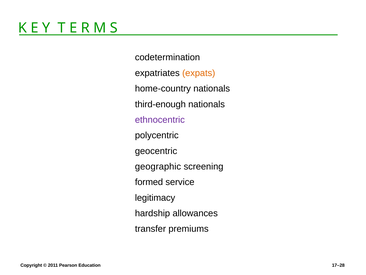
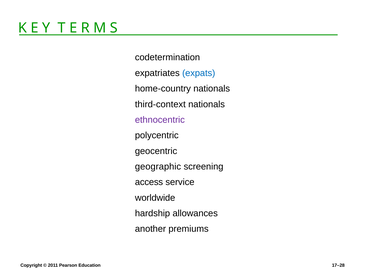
expats colour: orange -> blue (199, 73)
third-enough: third-enough -> third-context (160, 104)
formed: formed -> access (149, 182)
legitimacy: legitimacy -> worldwide (155, 197)
transfer: transfer -> another (150, 229)
